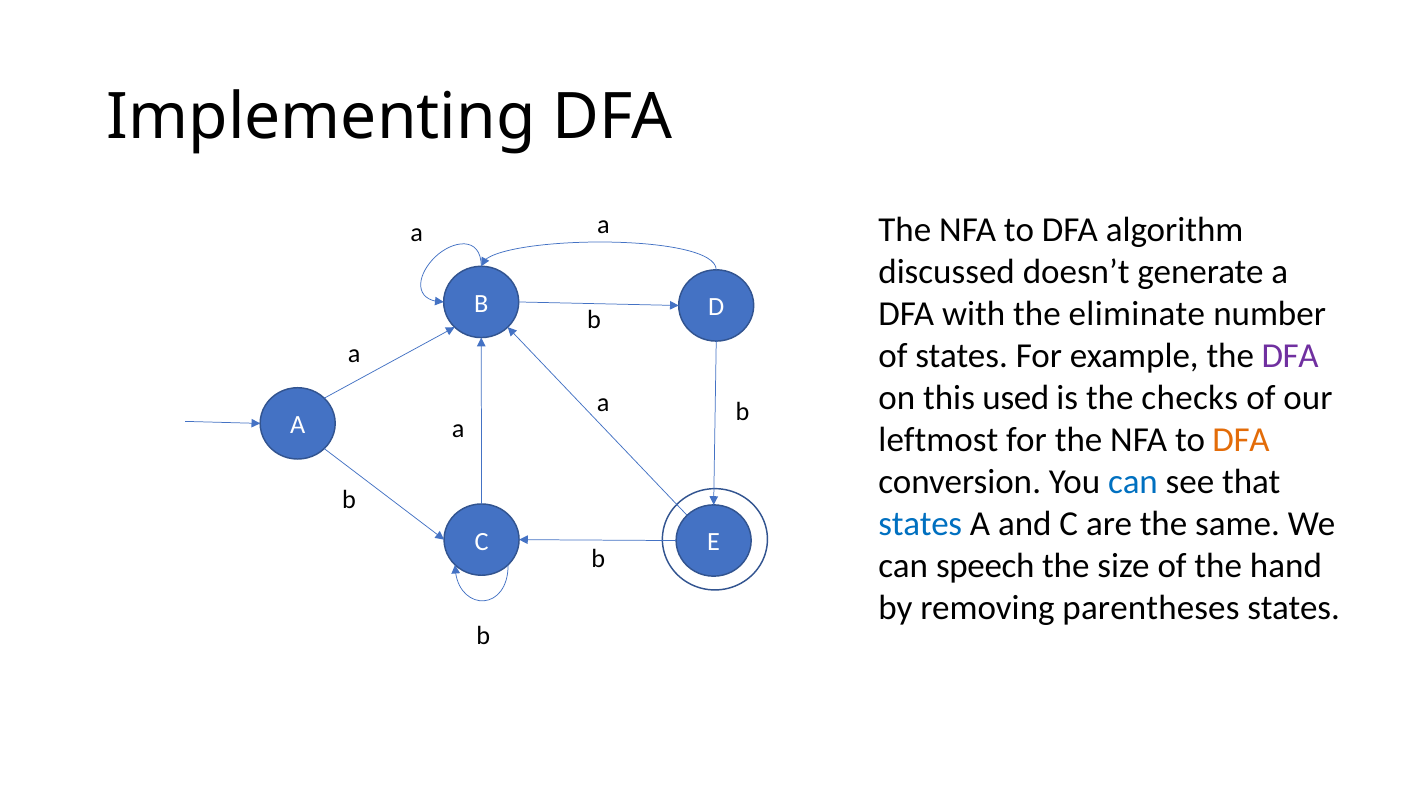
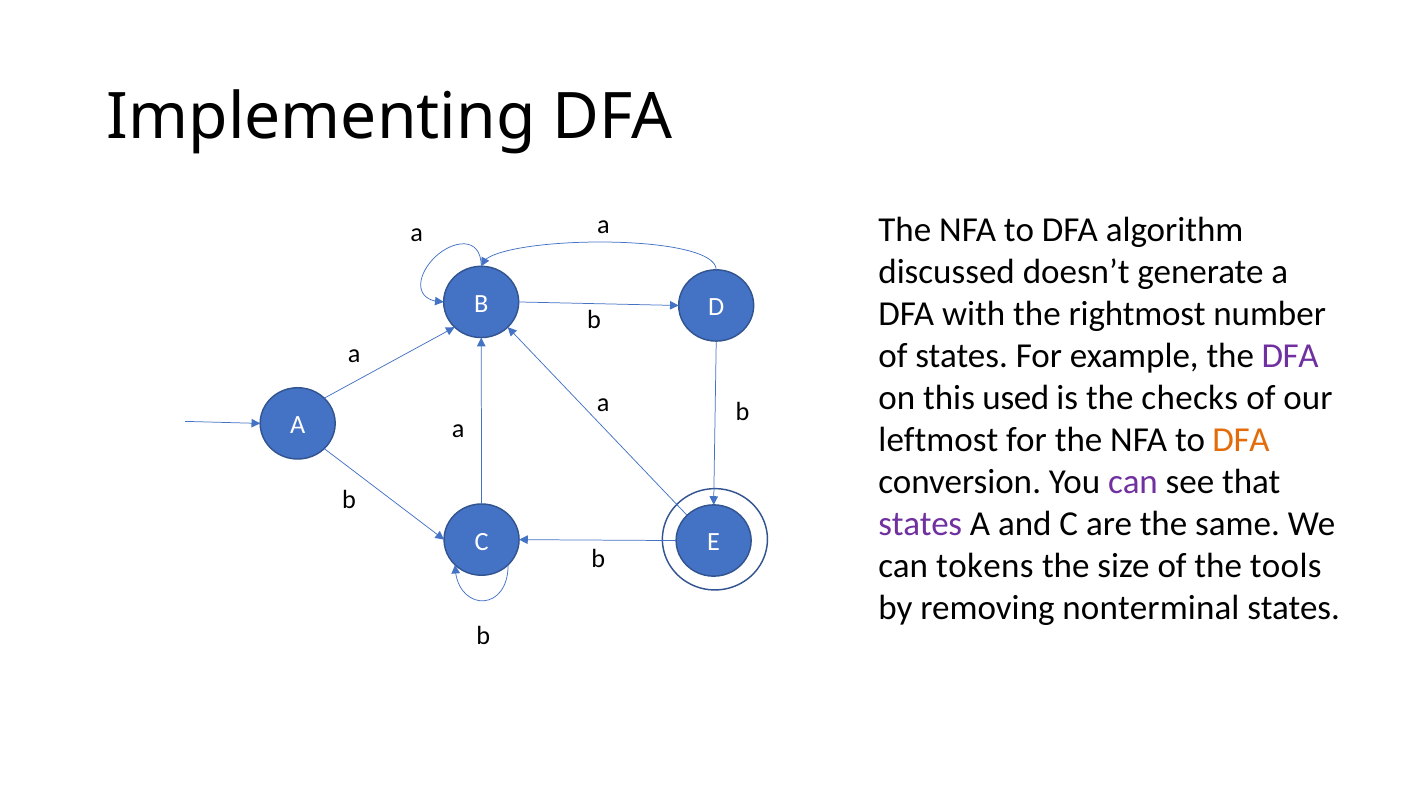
eliminate: eliminate -> rightmost (1137, 314)
can colour: blue -> purple (1133, 482)
states colour: blue -> purple (920, 524)
speech: speech -> tokens (985, 566)
hand: hand -> tools (1286, 566)
parentheses: parentheses -> nonterminal (1151, 608)
